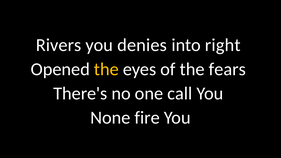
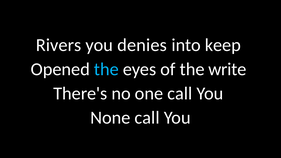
right: right -> keep (223, 45)
the colour: yellow -> light blue (106, 69)
fears: fears -> write (227, 69)
None fire: fire -> call (147, 118)
